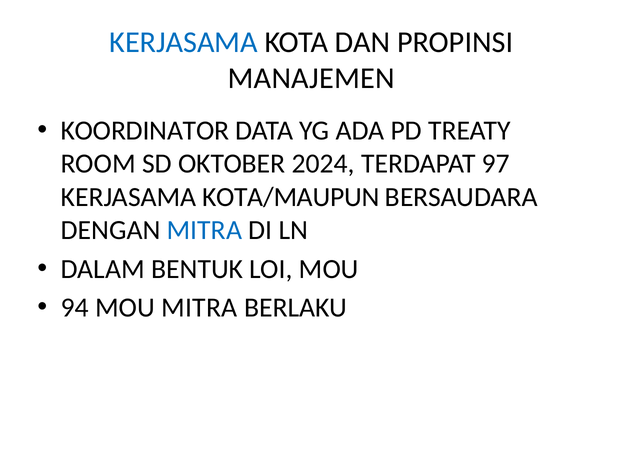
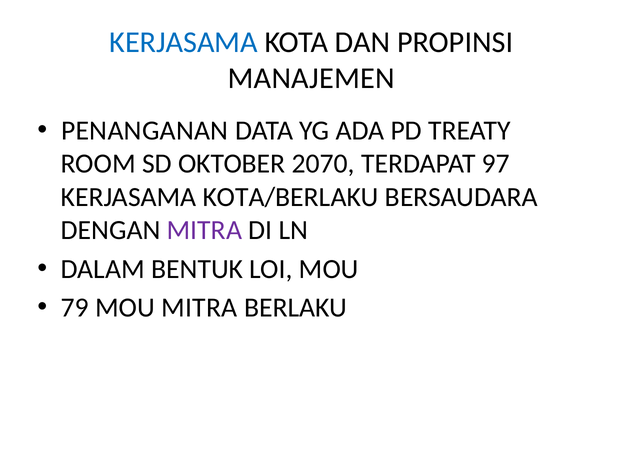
KOORDINATOR: KOORDINATOR -> PENANGANAN (145, 131)
2024: 2024 -> 2070 (323, 164)
KOTA/MAUPUN: KOTA/MAUPUN -> KOTA/BERLAKU (291, 197)
MITRA colour: blue -> purple (204, 230)
94: 94 -> 79 (75, 308)
